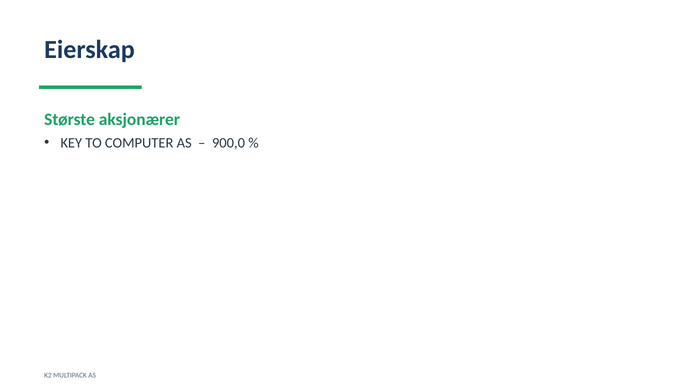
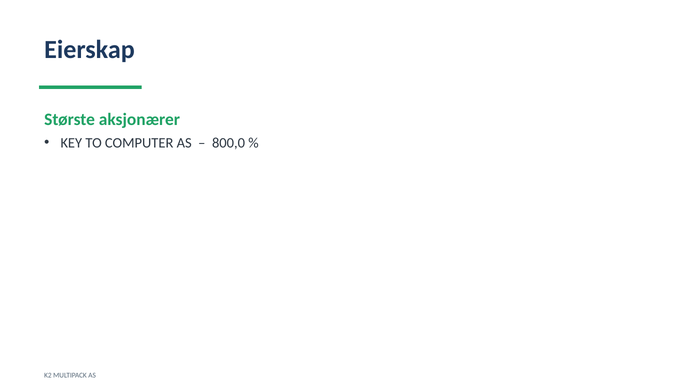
900,0: 900,0 -> 800,0 (229, 143)
